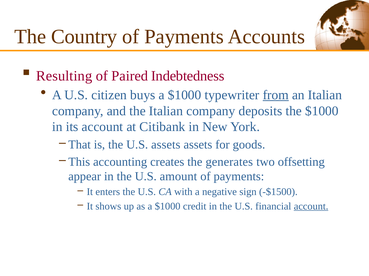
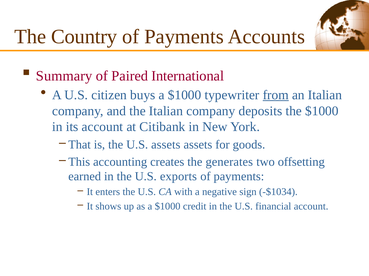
Resulting: Resulting -> Summary (64, 76)
Indebtedness: Indebtedness -> International (188, 76)
appear: appear -> earned (85, 177)
amount: amount -> exports (178, 177)
-$1500: -$1500 -> -$1034 (278, 192)
account underline: present -> none (311, 207)
